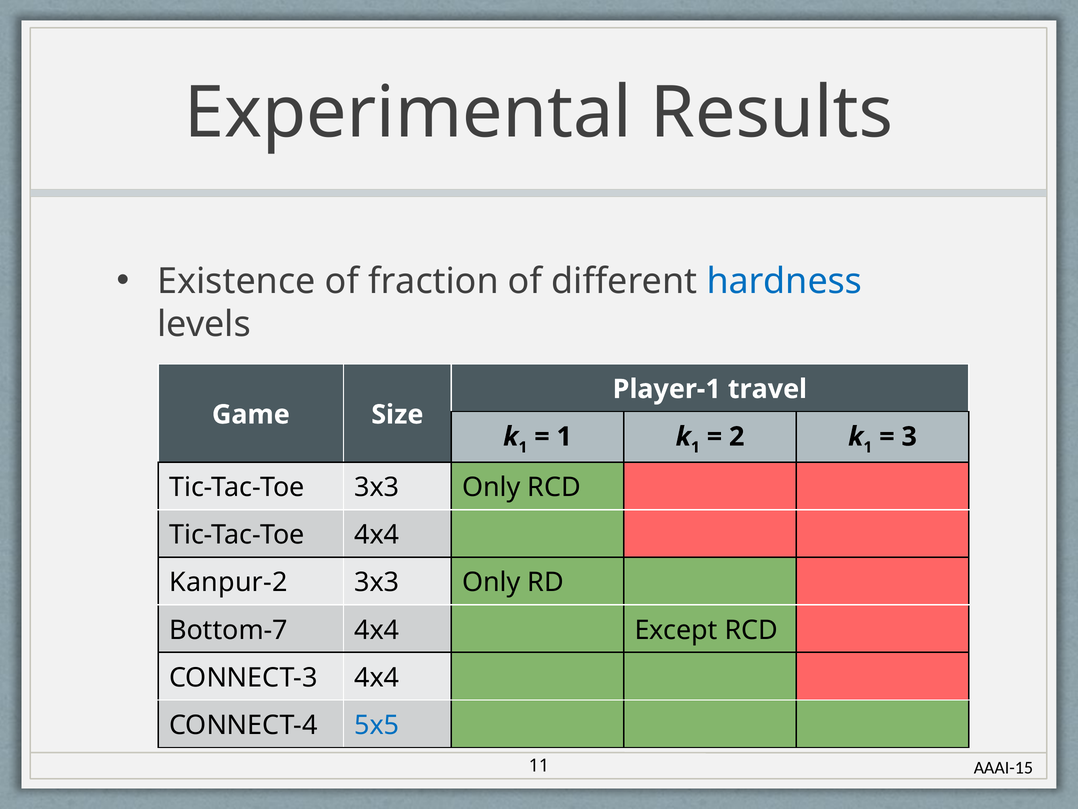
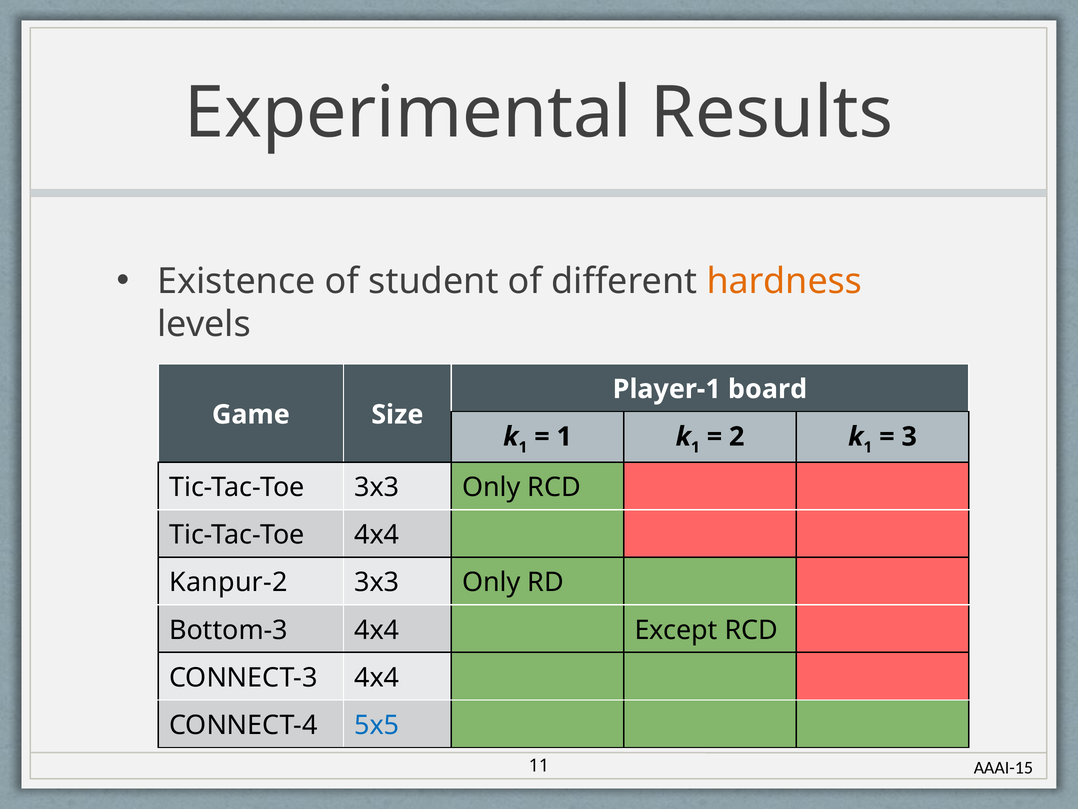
fraction: fraction -> student (434, 281)
hardness colour: blue -> orange (784, 281)
travel: travel -> board (768, 389)
Bottom-7: Bottom-7 -> Bottom-3 (228, 630)
